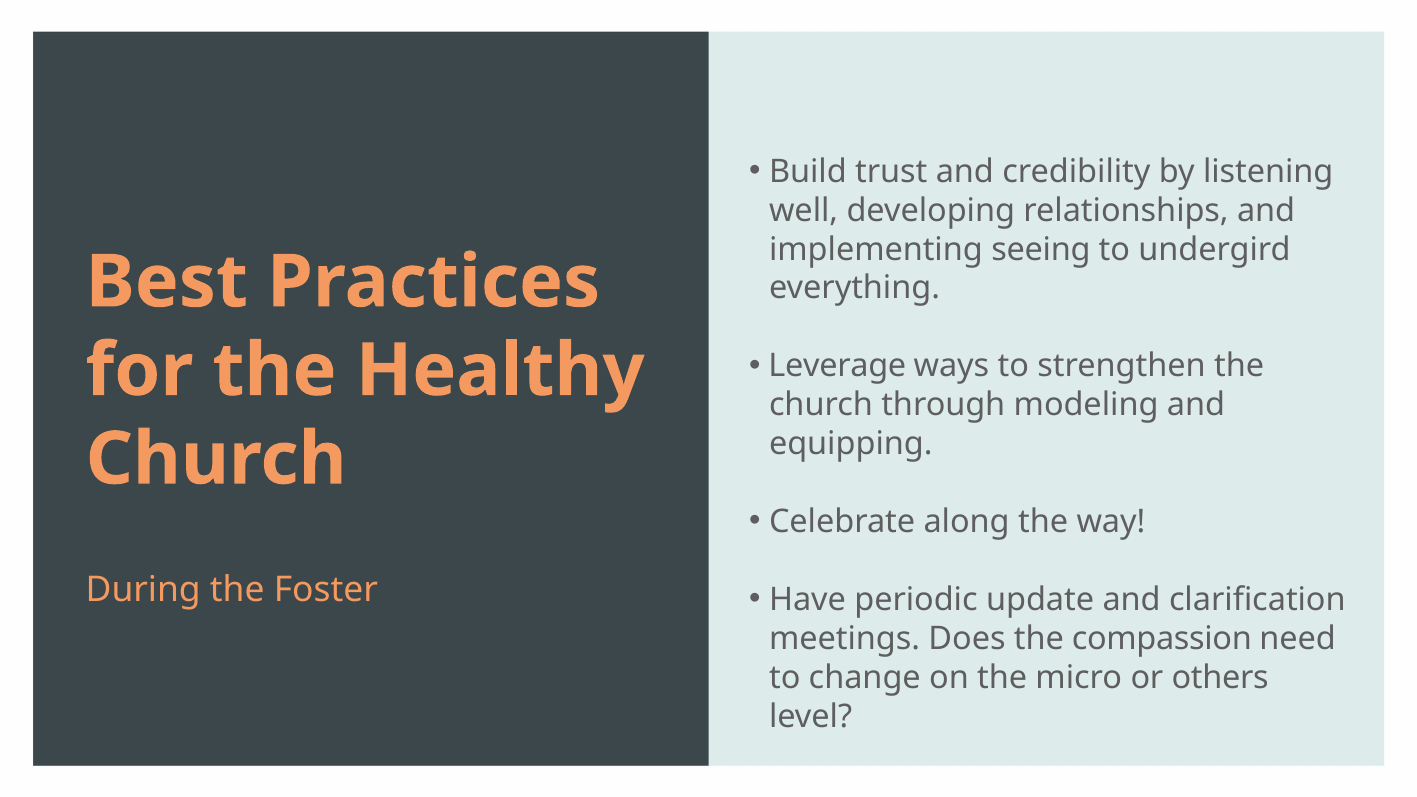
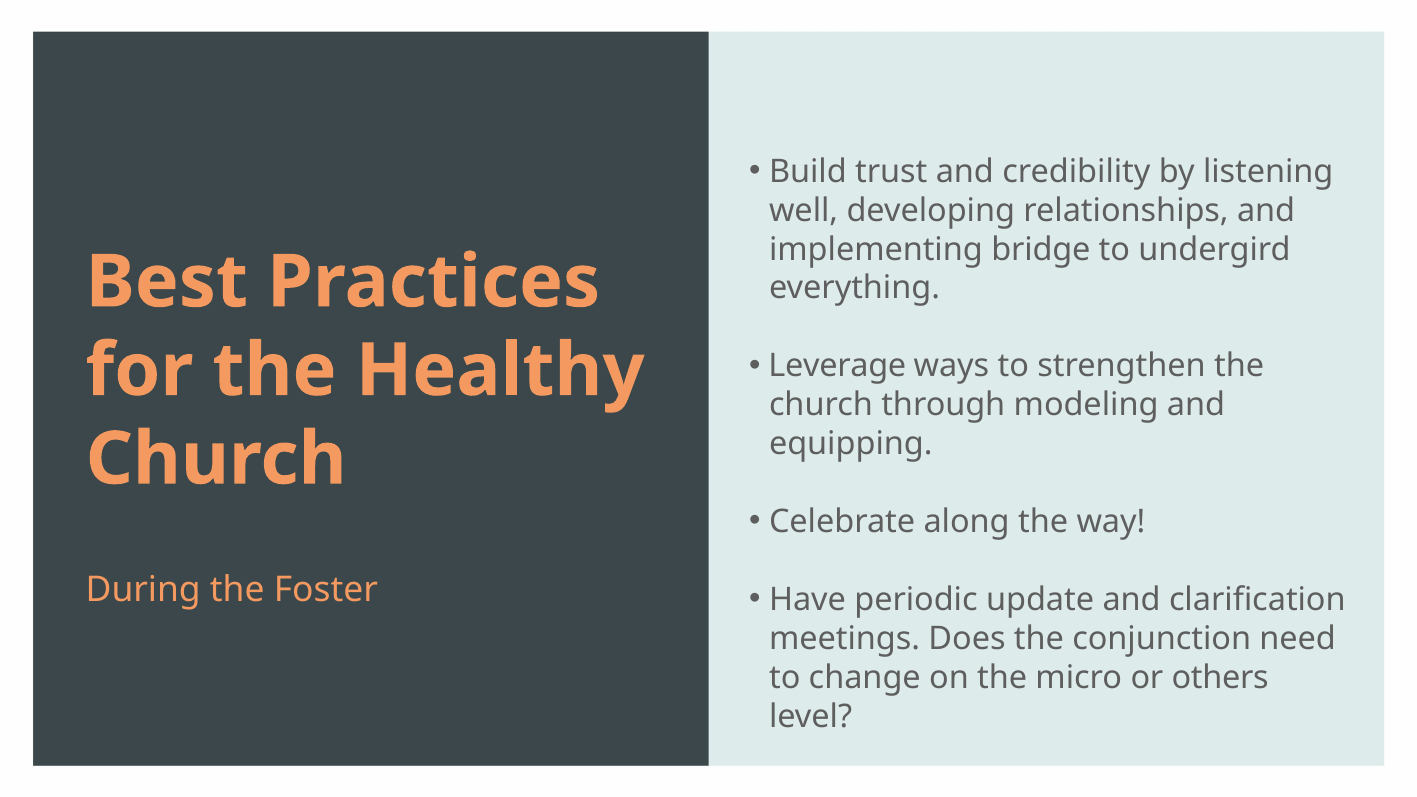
seeing: seeing -> bridge (1041, 249)
compassion: compassion -> conjunction (1162, 639)
